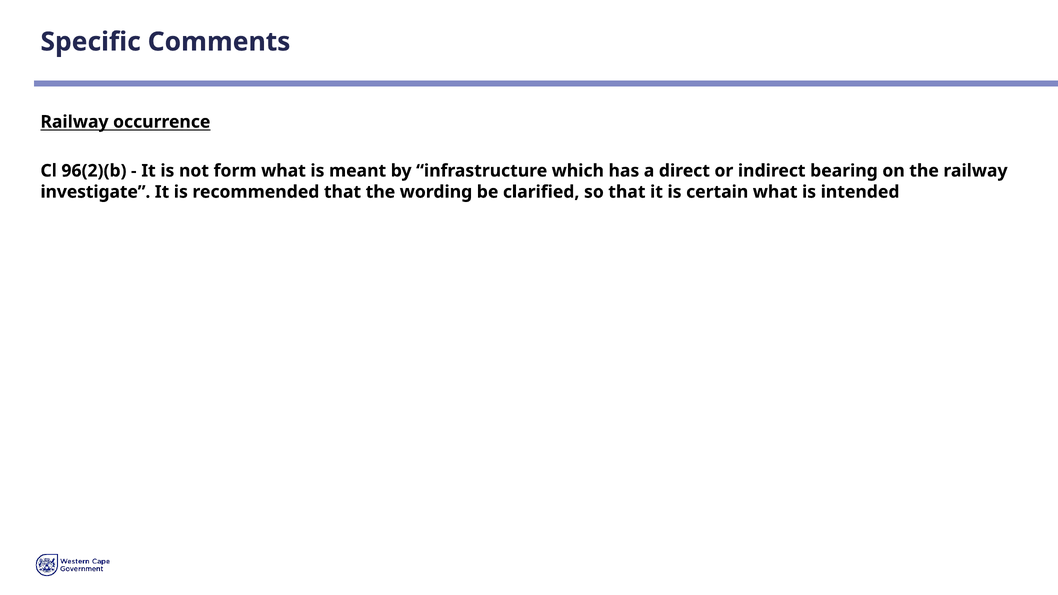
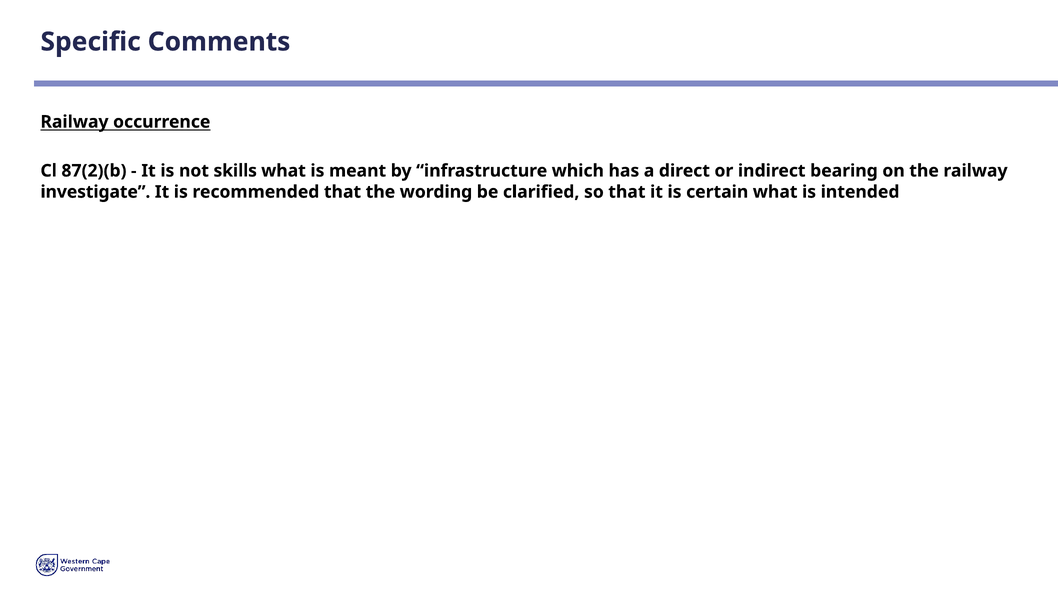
96(2)(b: 96(2)(b -> 87(2)(b (94, 171)
form: form -> skills (235, 171)
